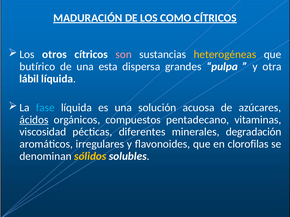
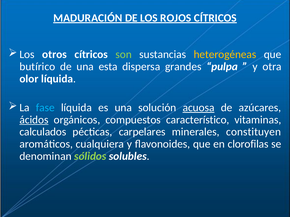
COMO: COMO -> ROJOS (176, 18)
son colour: pink -> light green (124, 55)
lábil: lábil -> olor (29, 79)
acuosa underline: none -> present (199, 108)
pentadecano: pentadecano -> característico (198, 120)
viscosidad: viscosidad -> calculados (43, 132)
diferentes: diferentes -> carpelares (142, 132)
degradación: degradación -> constituyen (254, 132)
irregulares: irregulares -> cualquiera (100, 144)
sólidos colour: yellow -> light green (90, 157)
